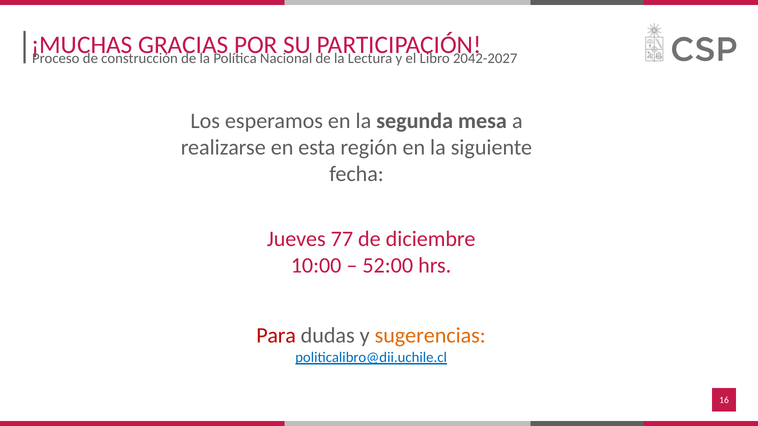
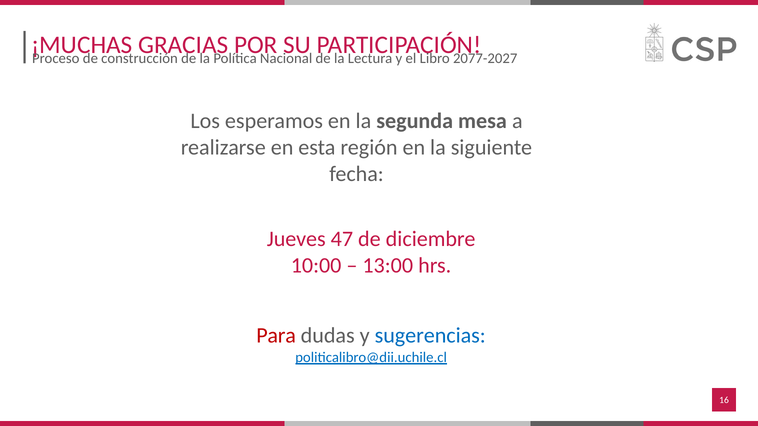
2042-2027: 2042-2027 -> 2077-2027 (485, 59)
77: 77 -> 47 (342, 239)
52:00: 52:00 -> 13:00 (388, 266)
sugerencias colour: orange -> blue (430, 336)
